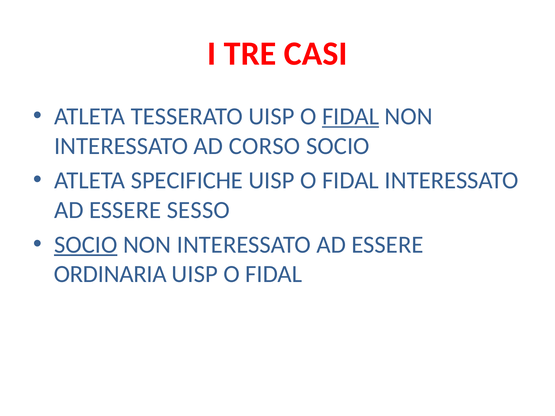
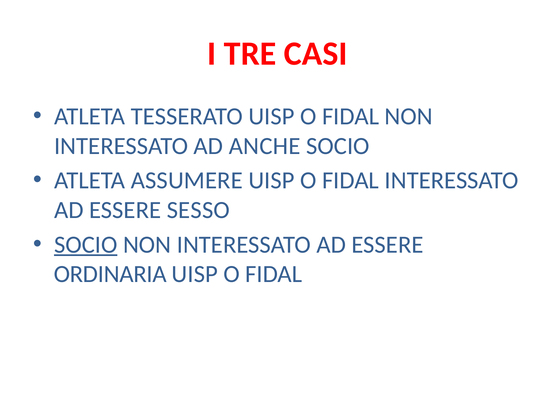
FIDAL underline: present -> none (351, 116)
CORSO: CORSO -> ANCHE (265, 146)
SPECIFICHE: SPECIFICHE -> ASSUMERE (187, 181)
